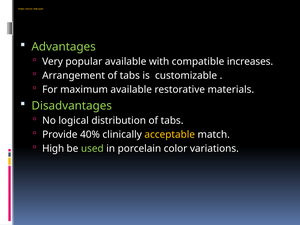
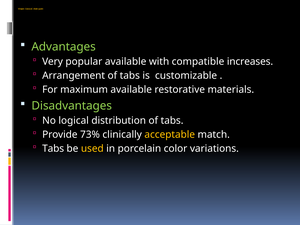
40%: 40% -> 73% (90, 135)
High: High -> Tabs (53, 149)
used colour: light green -> yellow (92, 149)
